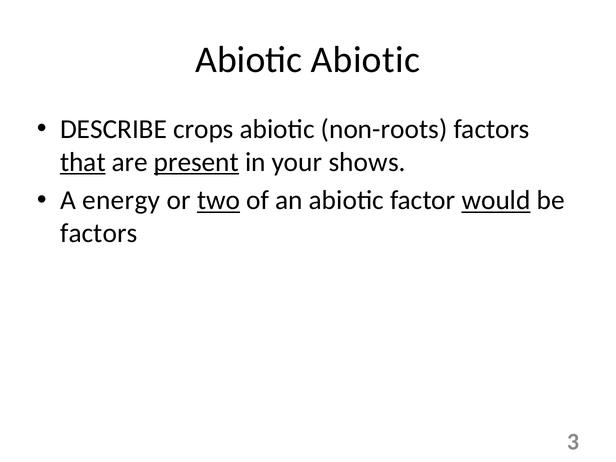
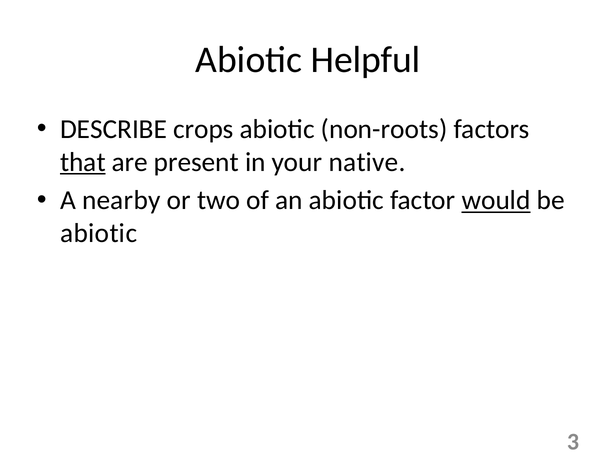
Abiotic Abiotic: Abiotic -> Helpful (366, 60)
present underline: present -> none (196, 162)
shows: shows -> native (367, 162)
energy: energy -> nearby (121, 200)
two underline: present -> none (219, 200)
factors: factors -> abiotic (99, 233)
